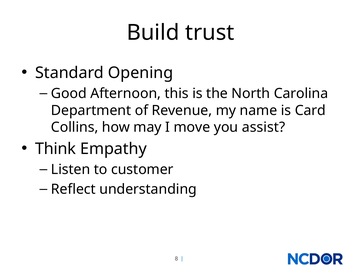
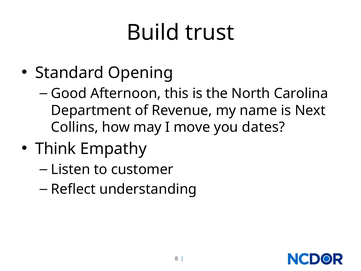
Card: Card -> Next (310, 110)
assist: assist -> dates (264, 127)
